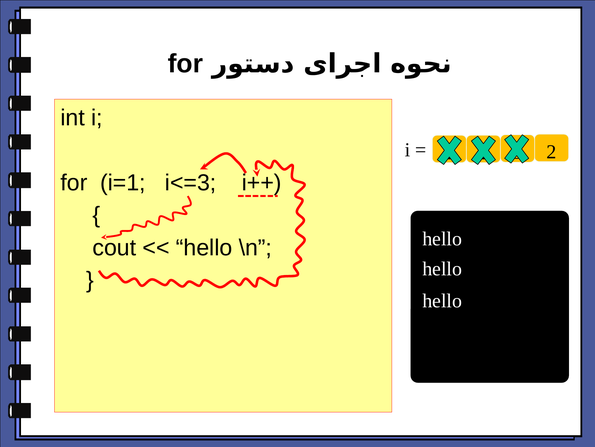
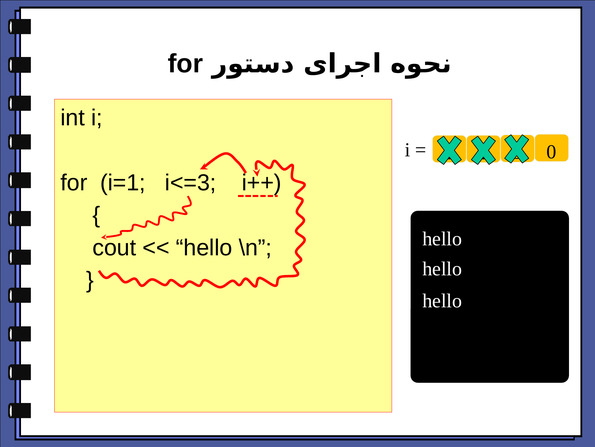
2: 2 -> 0 (552, 152)
